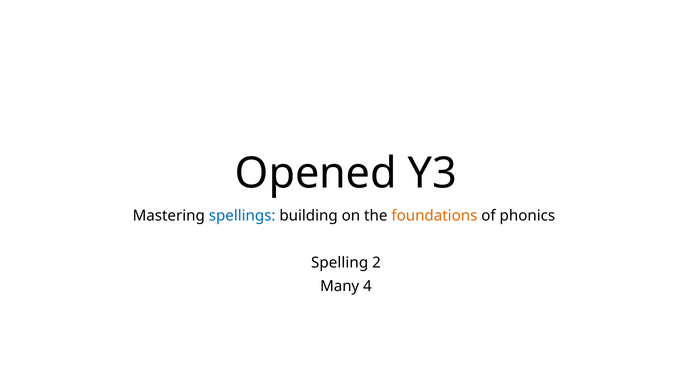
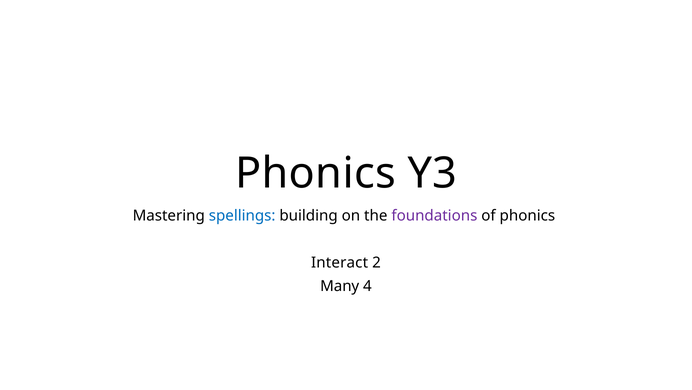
Opened: Opened -> Phonics (316, 173)
foundations colour: orange -> purple (434, 215)
Spelling: Spelling -> Interact (340, 262)
